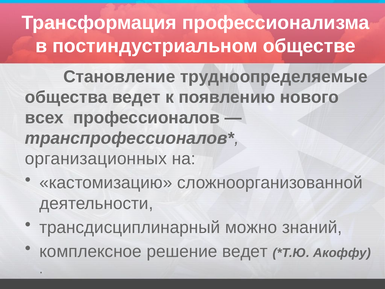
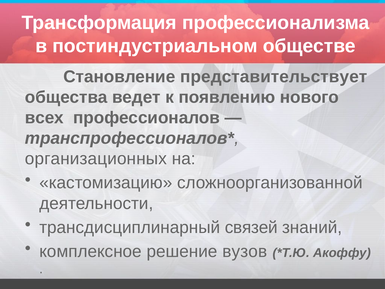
трудноопределяемые: трудноопределяемые -> представительствует (274, 77)
можно: можно -> связей (251, 227)
решение ведет: ведет -> вузов (245, 251)
